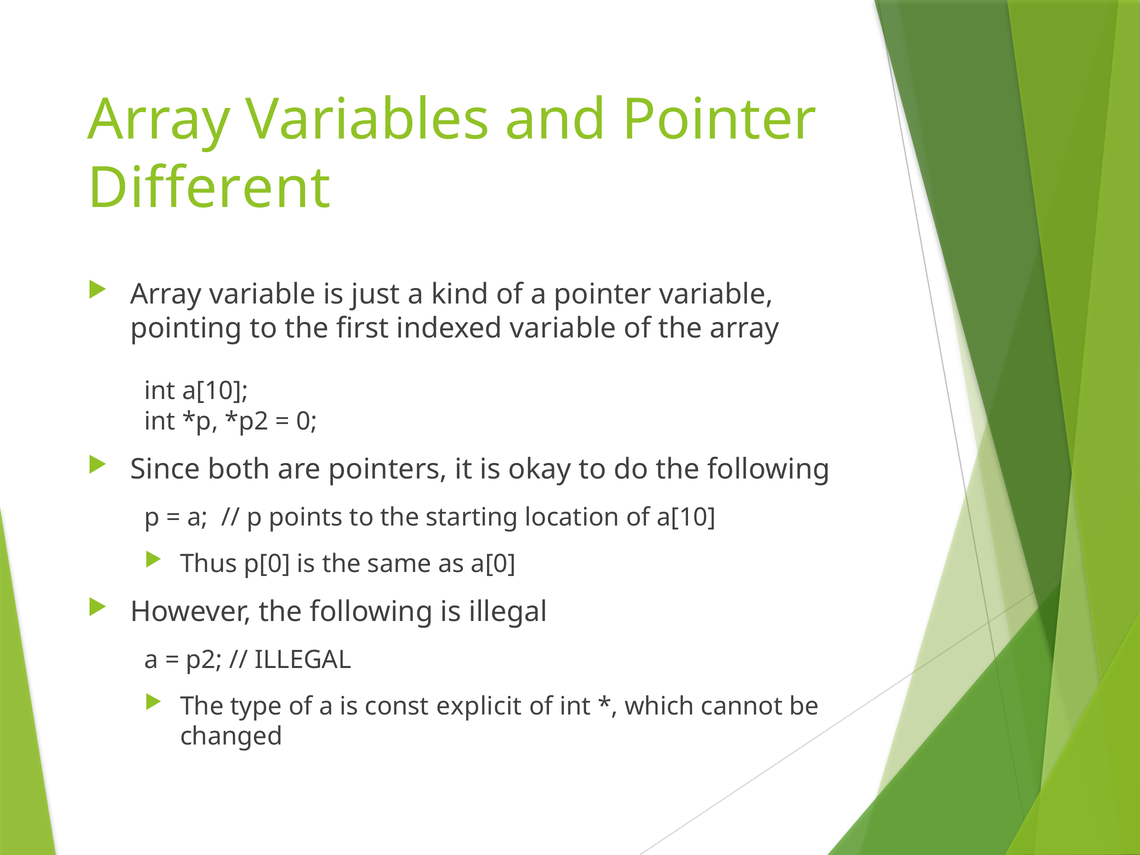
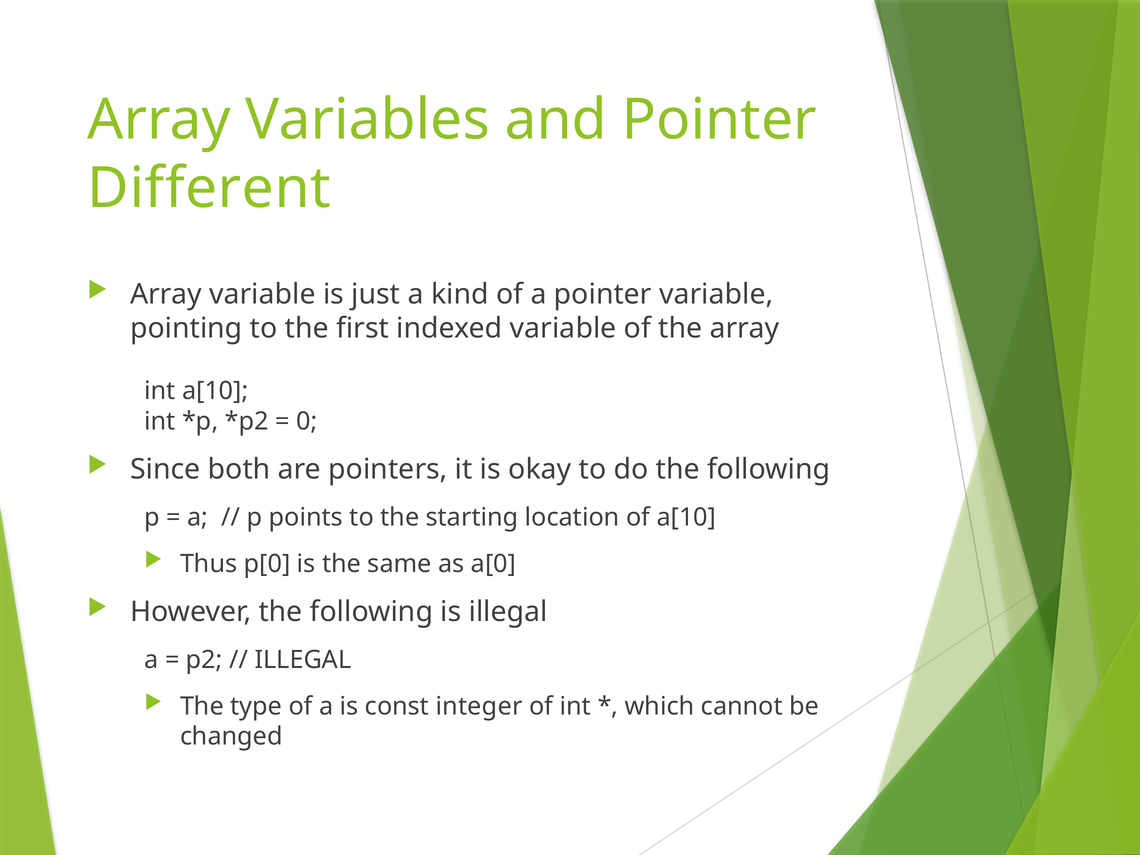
explicit: explicit -> integer (479, 706)
